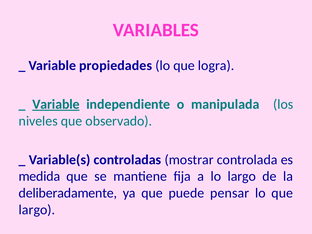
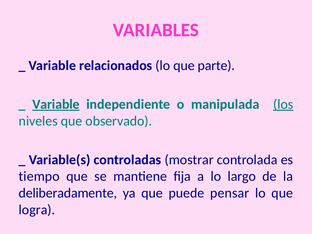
propiedades: propiedades -> relacionados (116, 65)
logra: logra -> parte (216, 65)
los underline: none -> present (283, 104)
medida: medida -> tiempo (39, 176)
largo: largo -> logra (37, 210)
